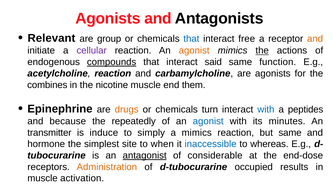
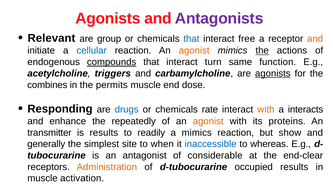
Antagonists colour: black -> purple (219, 19)
cellular colour: purple -> blue (92, 51)
said: said -> turn (213, 62)
acetylcholine reaction: reaction -> triggers (113, 74)
agonists underline: none -> present (273, 74)
nicotine: nicotine -> permits (112, 85)
them: them -> dose (194, 85)
Epinephrine: Epinephrine -> Responding (60, 109)
drugs colour: orange -> blue (127, 110)
turn: turn -> rate (210, 110)
with colour: blue -> orange (266, 110)
peptides: peptides -> interacts (306, 110)
because: because -> enhance (68, 121)
agonist colour: blue -> orange (208, 121)
minutes: minutes -> proteins (287, 121)
is induce: induce -> results (104, 133)
simply: simply -> readily (151, 133)
but same: same -> show (290, 133)
hormone: hormone -> generally (46, 144)
antagonist underline: present -> none (145, 156)
end-dose: end-dose -> end-clear (303, 156)
